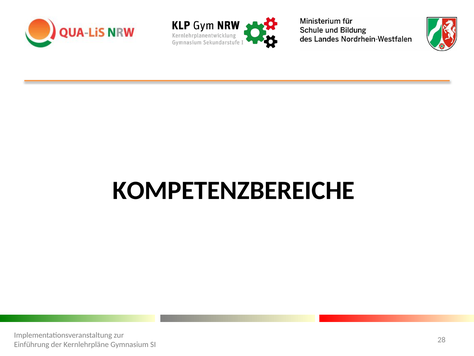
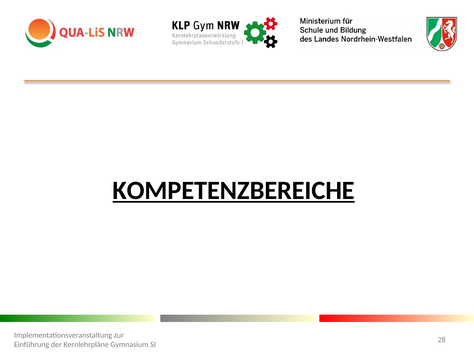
KOMPETENZBEREICHE underline: none -> present (234, 190)
